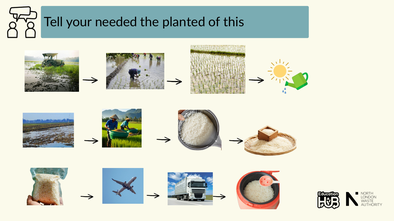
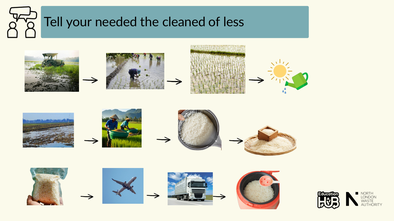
planted: planted -> cleaned (184, 22)
this: this -> less (234, 22)
